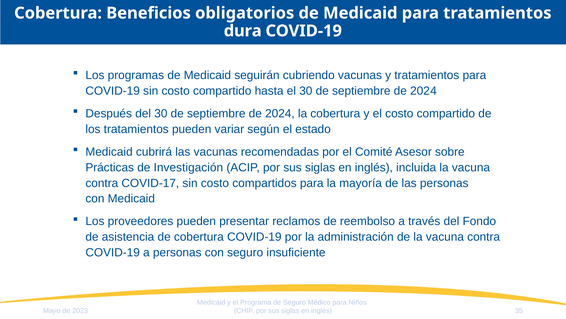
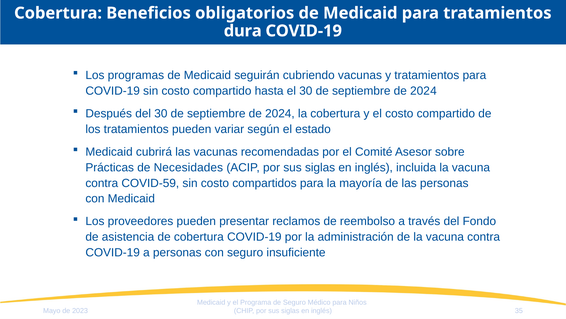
Investigación: Investigación -> Necesidades (188, 167)
COVID-17: COVID-17 -> COVID-59 (150, 183)
